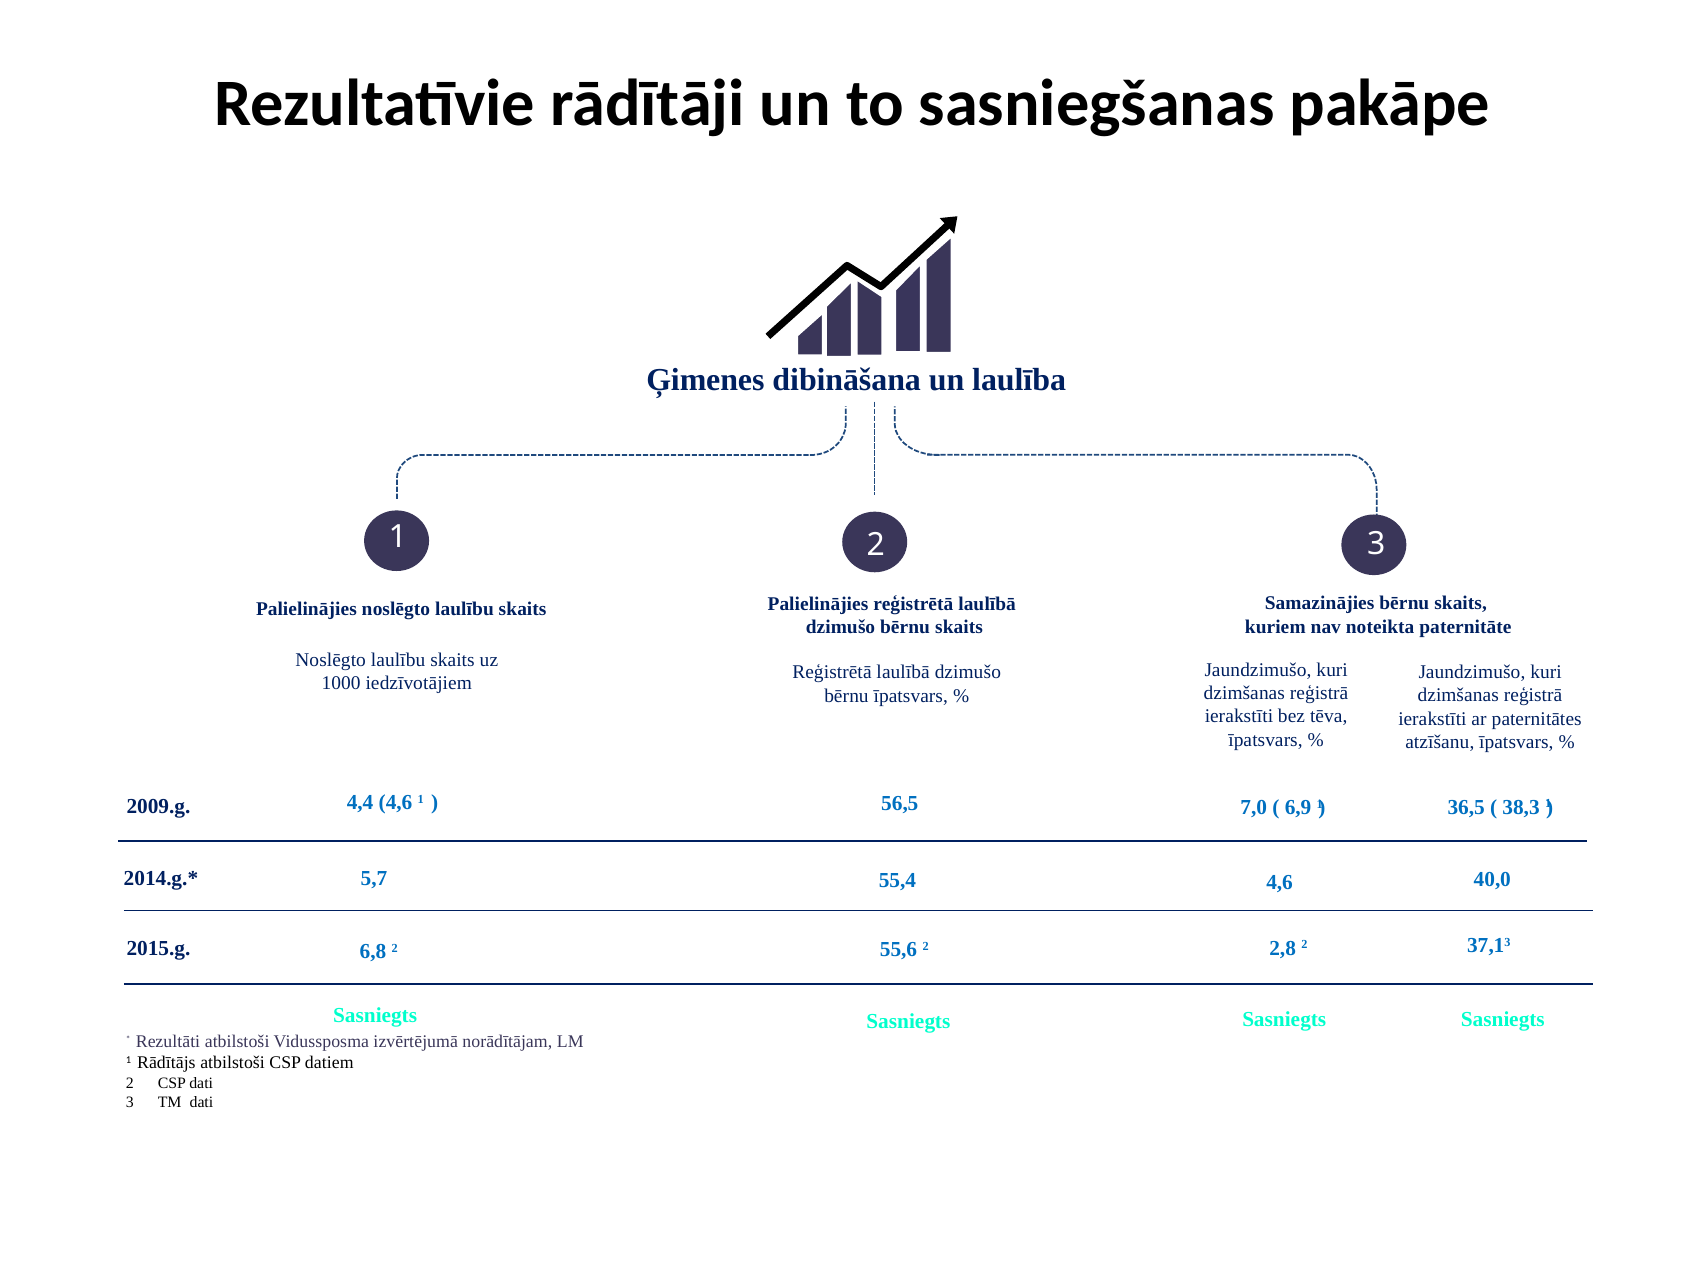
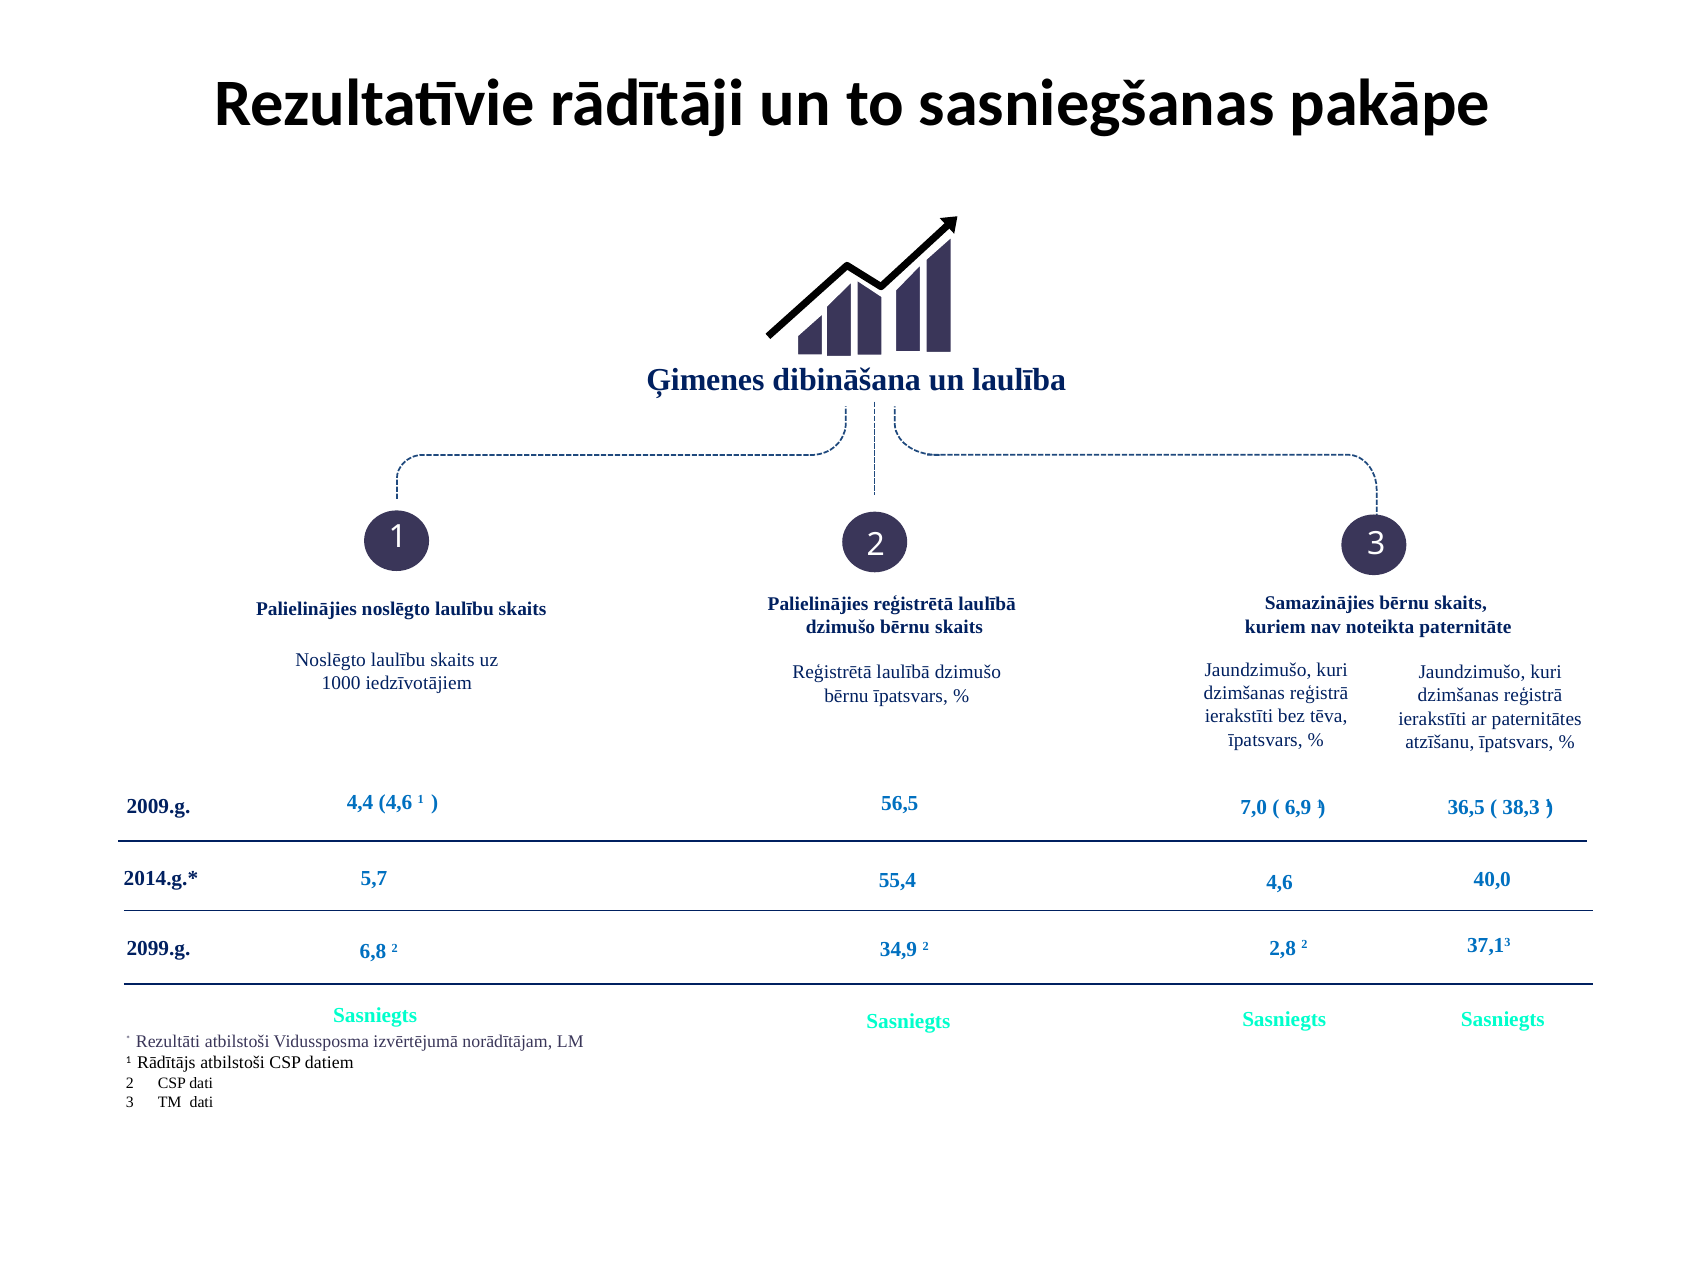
2015.g: 2015.g -> 2099.g (158, 948)
55,6: 55,6 -> 34,9 (899, 949)
